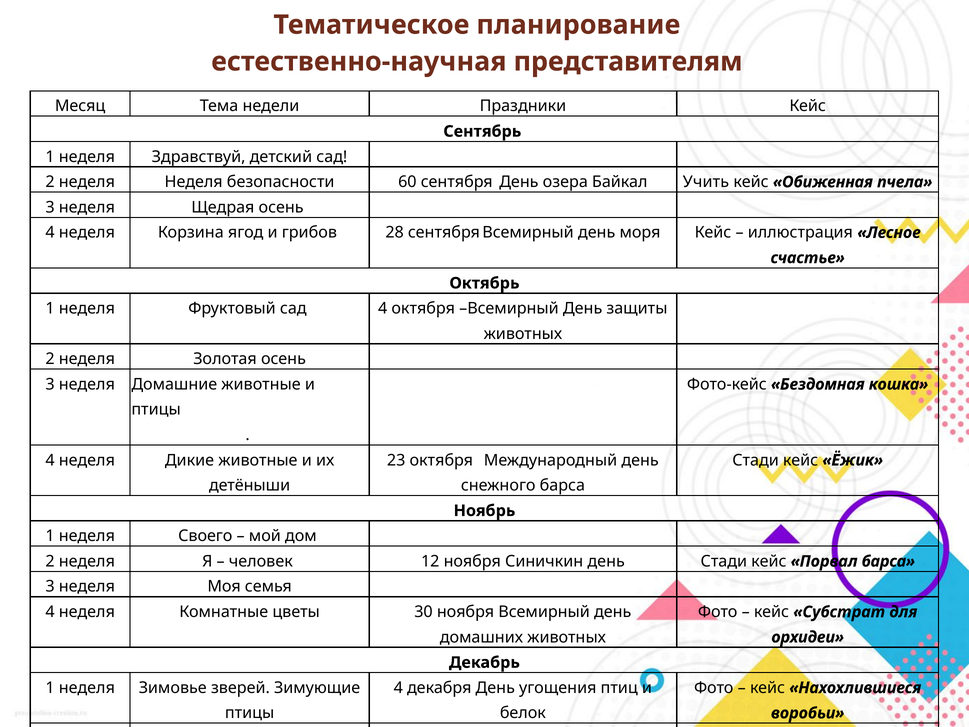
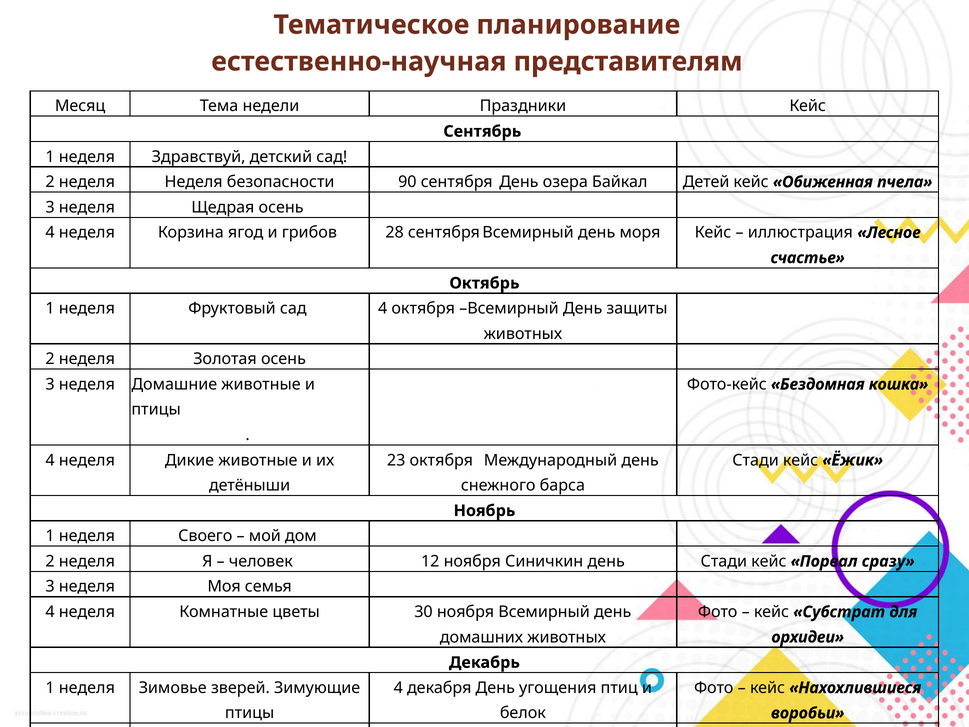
60: 60 -> 90 (407, 182)
Учить: Учить -> Детей (706, 182)
Порвал барса: барса -> сразу (888, 561)
